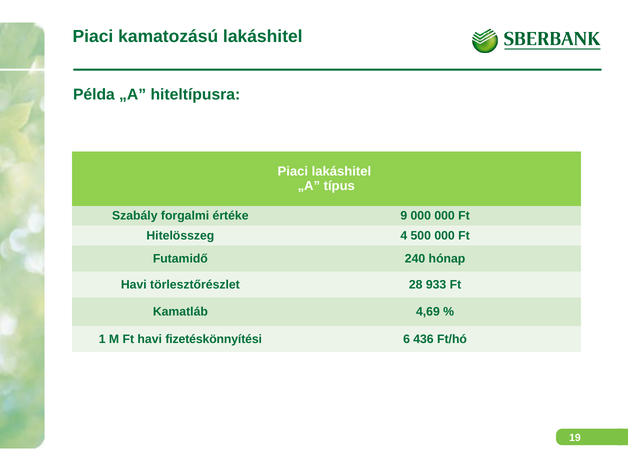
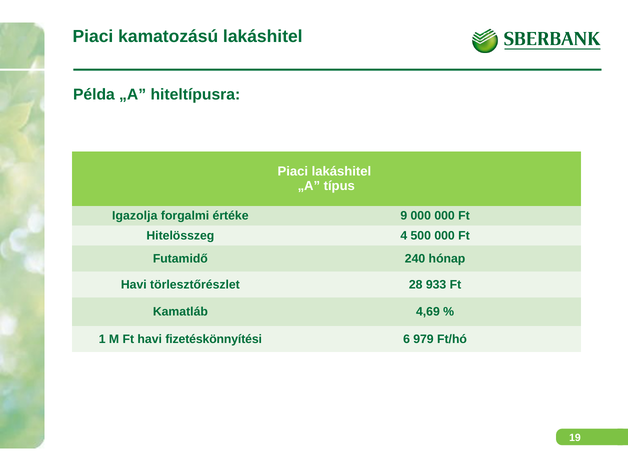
Szabály: Szabály -> Igazolja (135, 216)
436: 436 -> 979 (423, 339)
